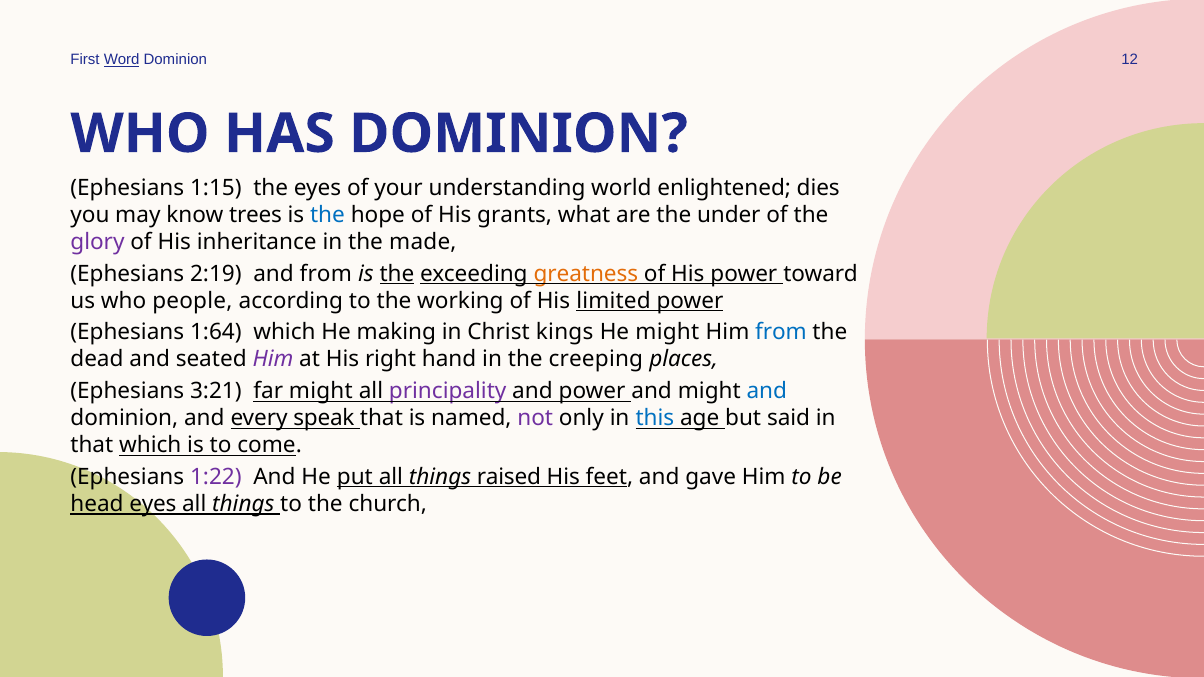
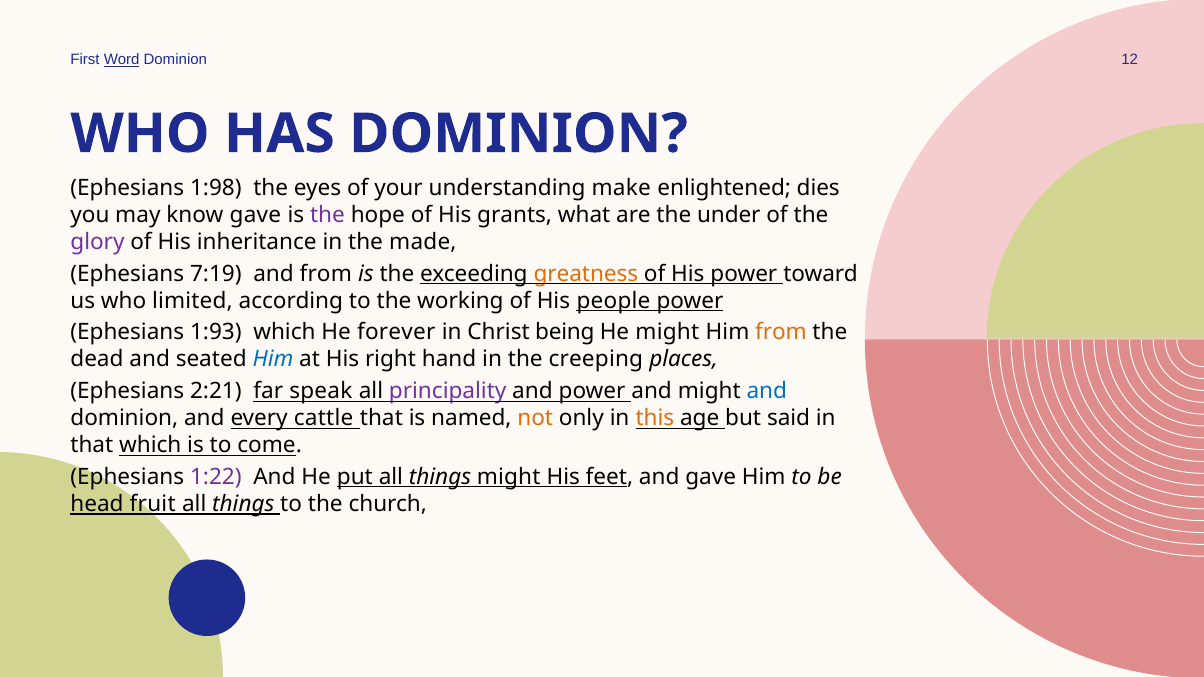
1:15: 1:15 -> 1:98 (216, 188)
world: world -> make (621, 188)
know trees: trees -> gave (255, 215)
the colour: blue -> purple (327, 215)
2:19: 2:19 -> 7:19 (216, 274)
the underline: present -> none (397, 274)
people: people -> limited (192, 301)
limited: limited -> people (613, 301)
1:64: 1:64 -> 1:93 (216, 332)
making: making -> forever (396, 332)
kings: kings -> being (565, 332)
from colour: blue -> orange (781, 332)
Him colour: purple -> blue (273, 359)
3:21: 3:21 -> 2:21 (216, 391)
far might: might -> speak (321, 391)
speak: speak -> cattle (324, 418)
not colour: purple -> orange (535, 418)
this colour: blue -> orange (655, 418)
things raised: raised -> might (509, 477)
head eyes: eyes -> fruit (153, 504)
